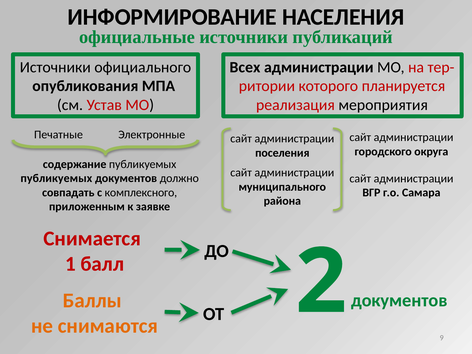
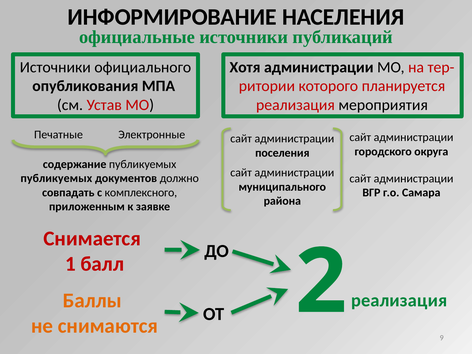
Всех: Всех -> Хотя (245, 67)
документов: документов -> реализация (399, 300)
